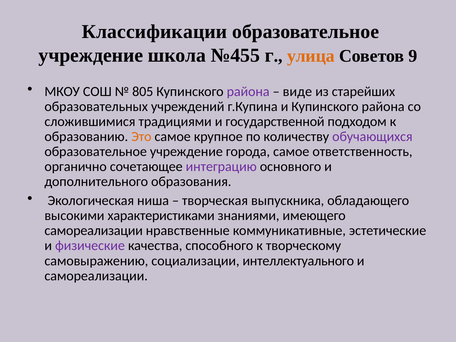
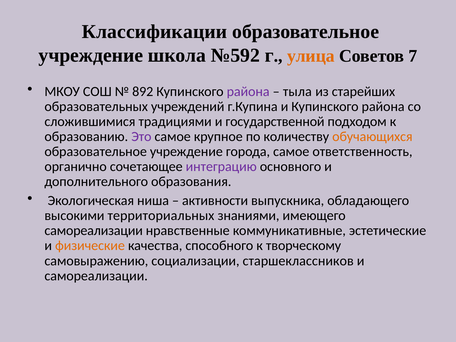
№455: №455 -> №592 (235, 55)
9: 9 -> 7 (413, 56)
805: 805 -> 892 (143, 91)
виде: виде -> тыла (297, 91)
Это colour: orange -> purple (141, 137)
обучающихся colour: purple -> orange (372, 137)
творческая: творческая -> активности (215, 201)
характеристиками: характеристиками -> территориальных (161, 216)
физические colour: purple -> orange (90, 246)
интеллектуального: интеллектуального -> старшеклассников (298, 261)
